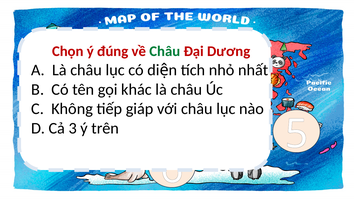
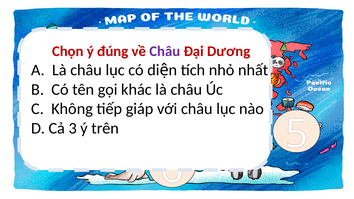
Châu colour: green -> purple (165, 51)
